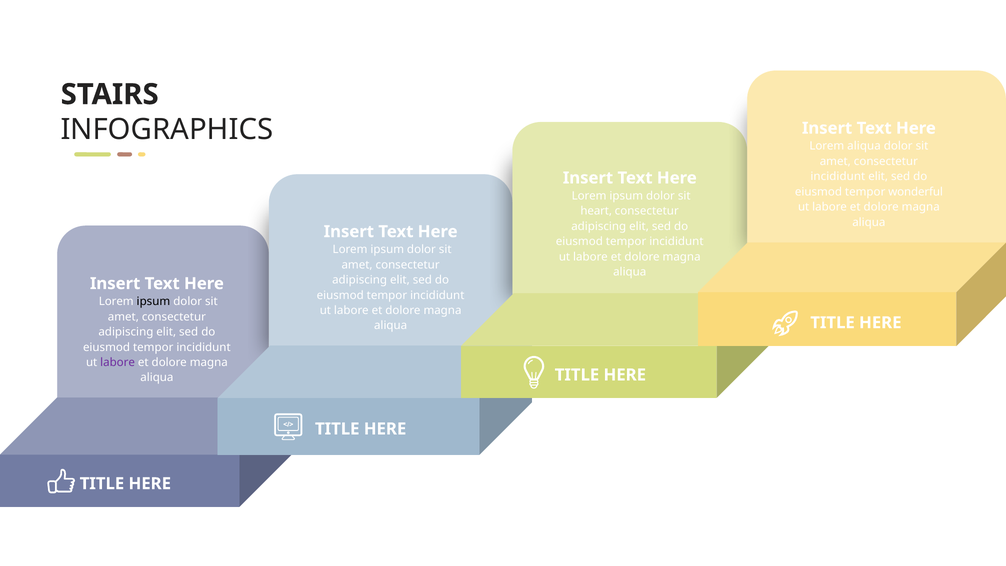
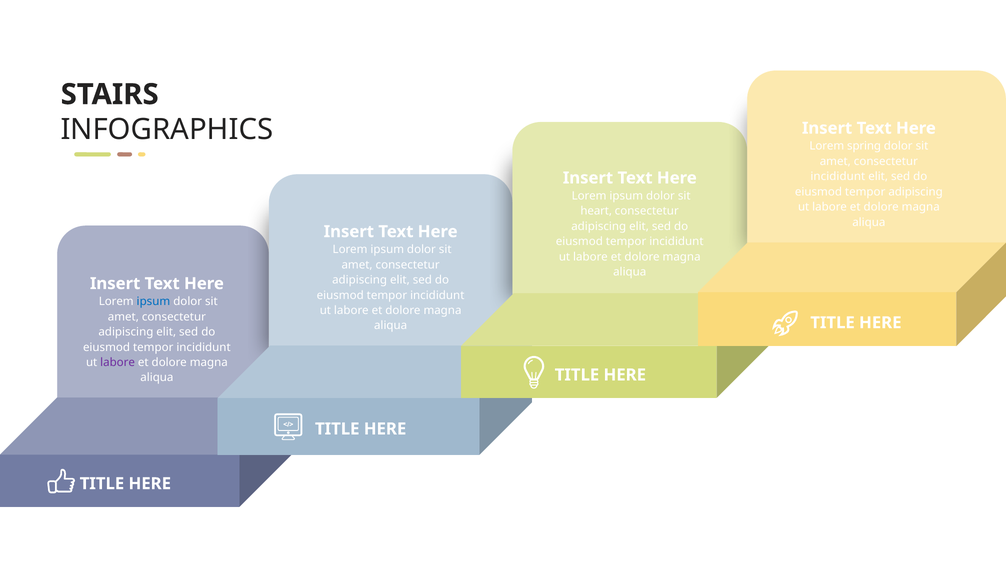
Lorem aliqua: aliqua -> spring (864, 146)
tempor wonderful: wonderful -> adipiscing (916, 192)
ipsum colour: black -> blue (153, 301)
